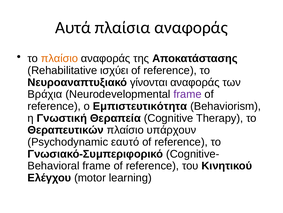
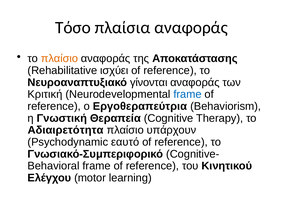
Αυτά: Αυτά -> Τόσο (73, 27)
Βράχια: Βράχια -> Κριτική (45, 94)
frame colour: purple -> blue (187, 94)
Εμπιστευτικότητα: Εμπιστευτικότητα -> Εργοθεραπεύτρια (140, 106)
Θεραπευτικών: Θεραπευτικών -> Αδιαιρετότητα (66, 130)
